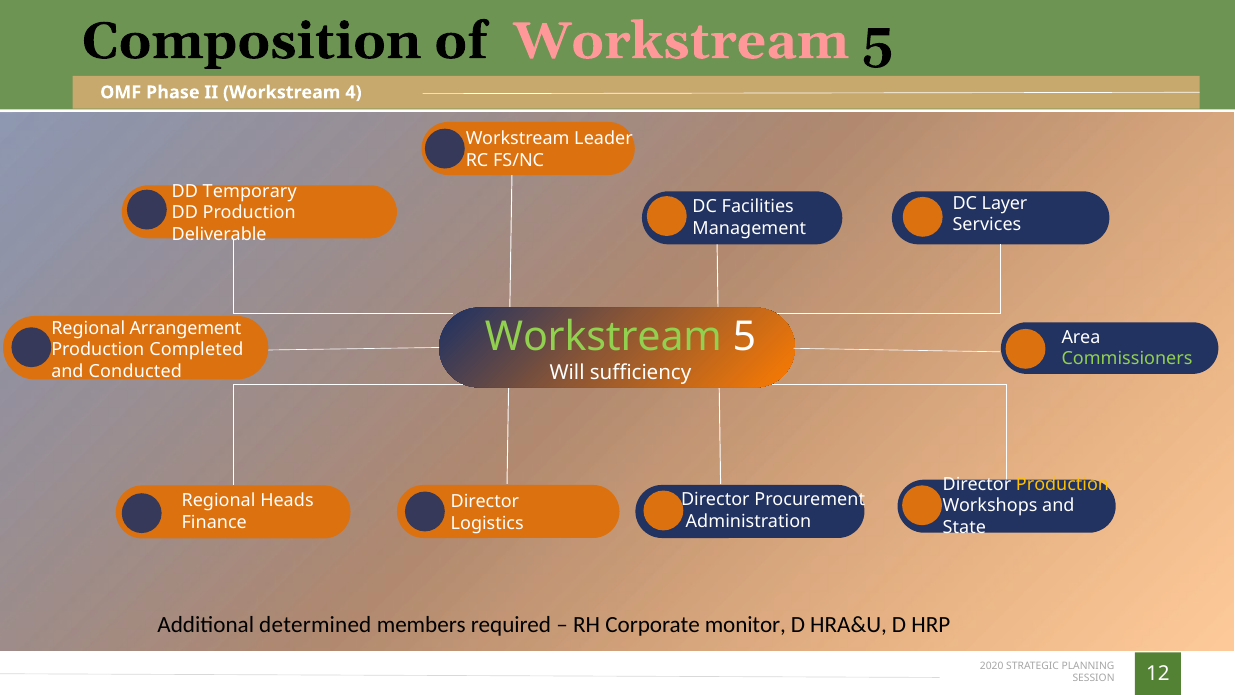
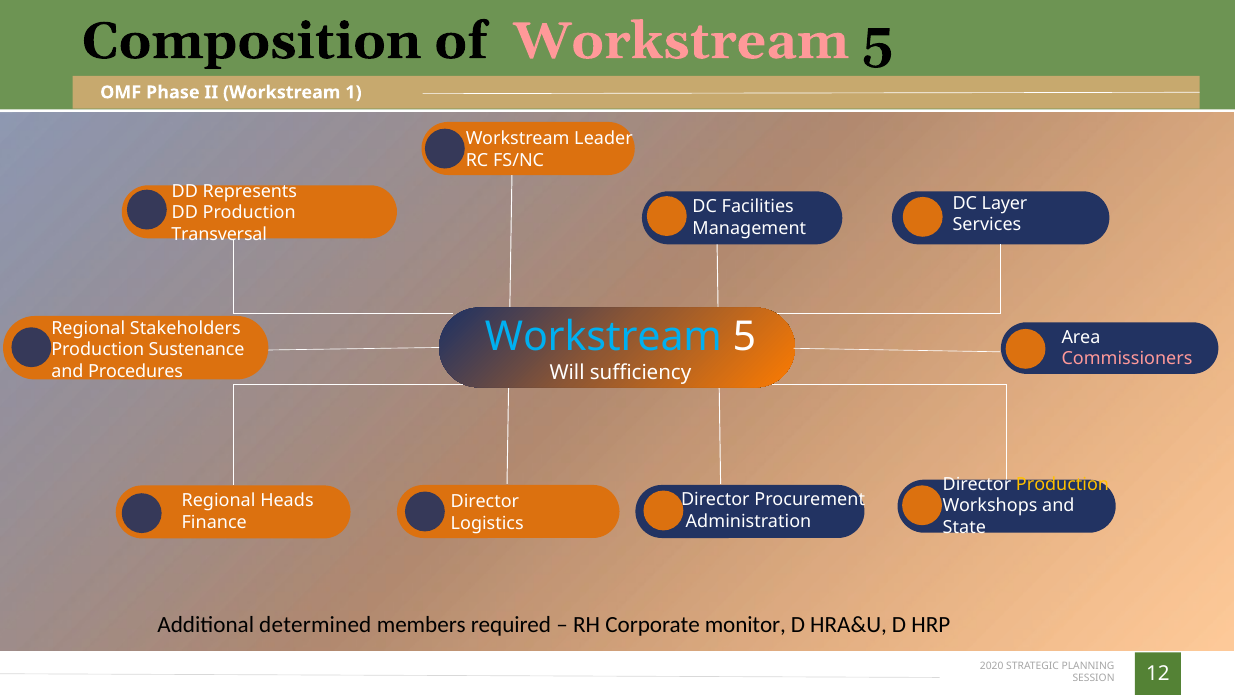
4: 4 -> 1 (353, 92)
Temporary: Temporary -> Represents (250, 191)
Deliverable: Deliverable -> Transversal (219, 234)
Arrangement: Arrangement -> Stakeholders (185, 328)
Workstream colour: light green -> light blue (603, 337)
Completed: Completed -> Sustenance (197, 350)
Commissioners colour: light green -> pink (1127, 359)
Conducted: Conducted -> Procedures (135, 371)
